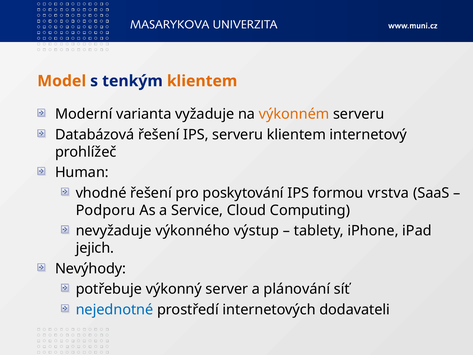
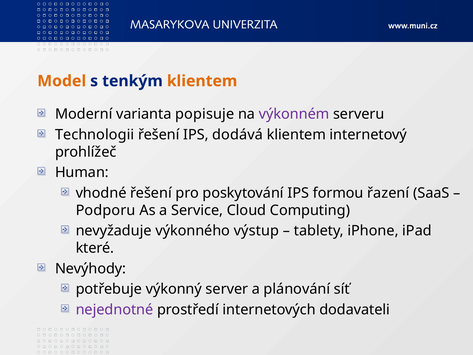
vyžaduje: vyžaduje -> popisuje (205, 114)
výkonném colour: orange -> purple (294, 114)
Databázová: Databázová -> Technologii (95, 135)
IPS serveru: serveru -> dodává (238, 135)
vrstva: vrstva -> řazení (388, 193)
jejich: jejich -> které (95, 248)
nejednotné colour: blue -> purple (115, 309)
